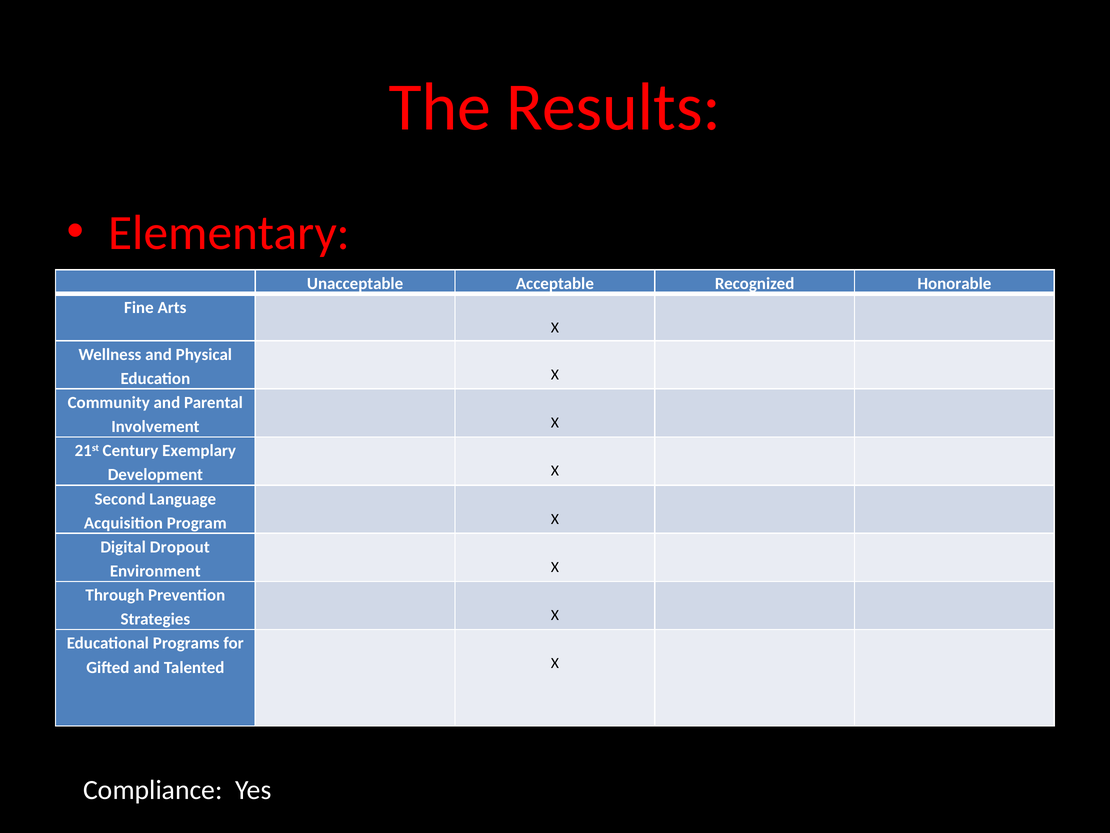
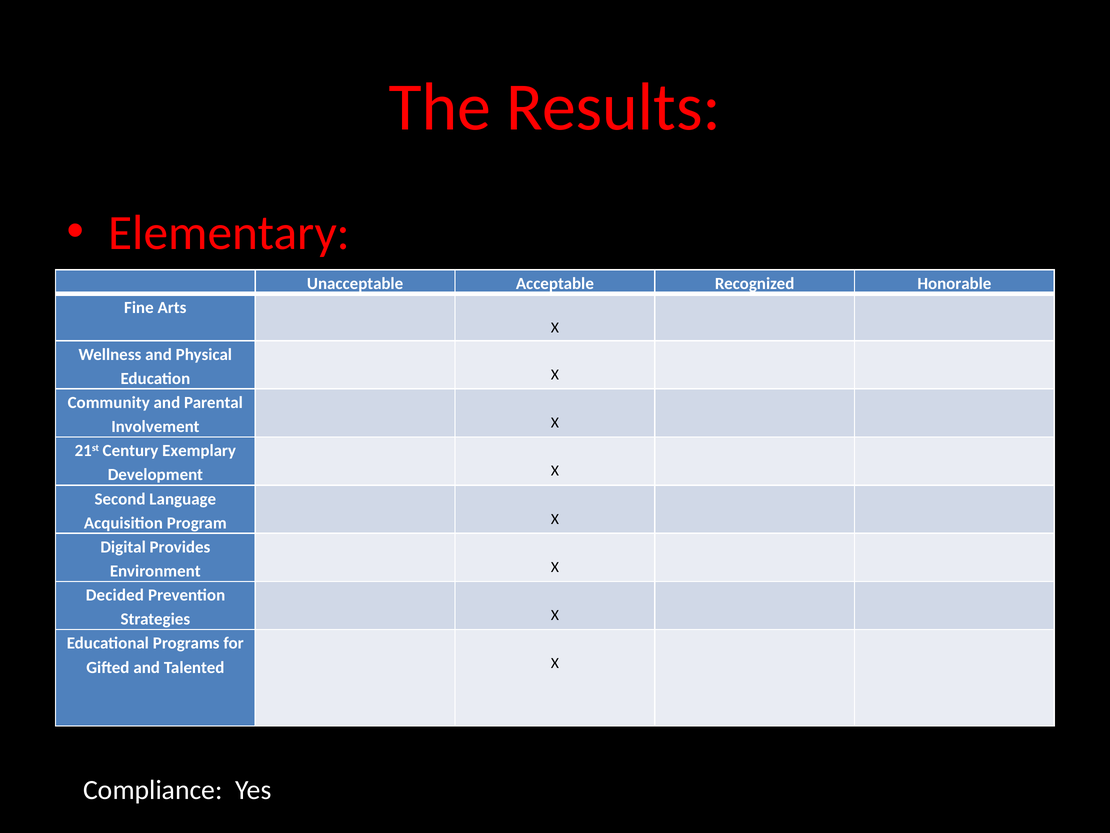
Dropout: Dropout -> Provides (180, 547)
Through: Through -> Decided (115, 595)
